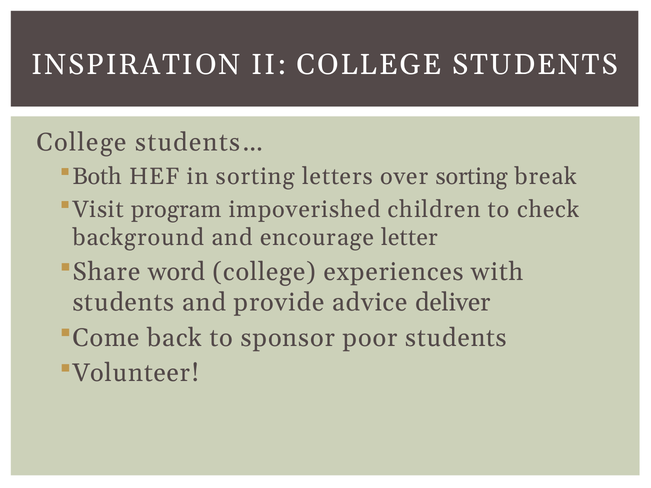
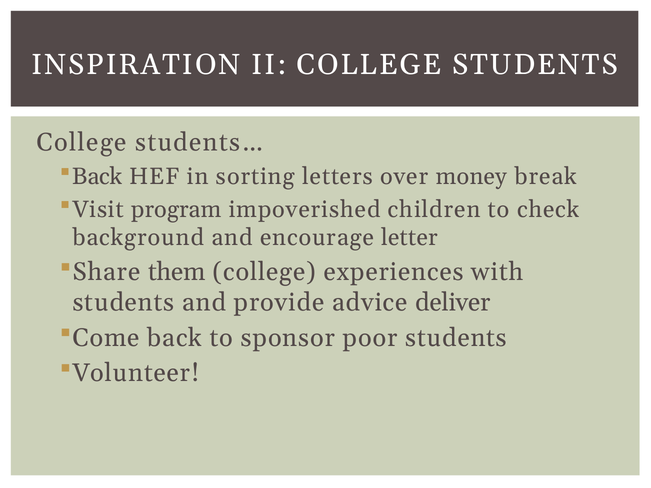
Both: Both -> Back (97, 176)
over sorting: sorting -> money (471, 176)
word: word -> them (177, 272)
